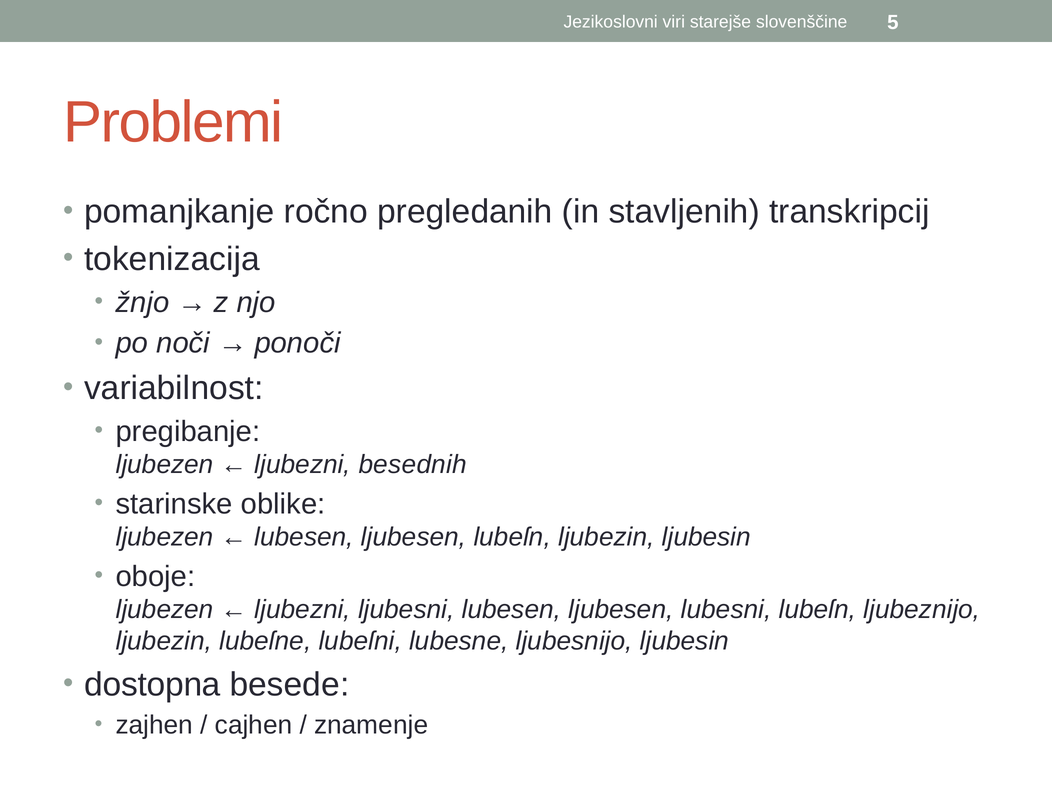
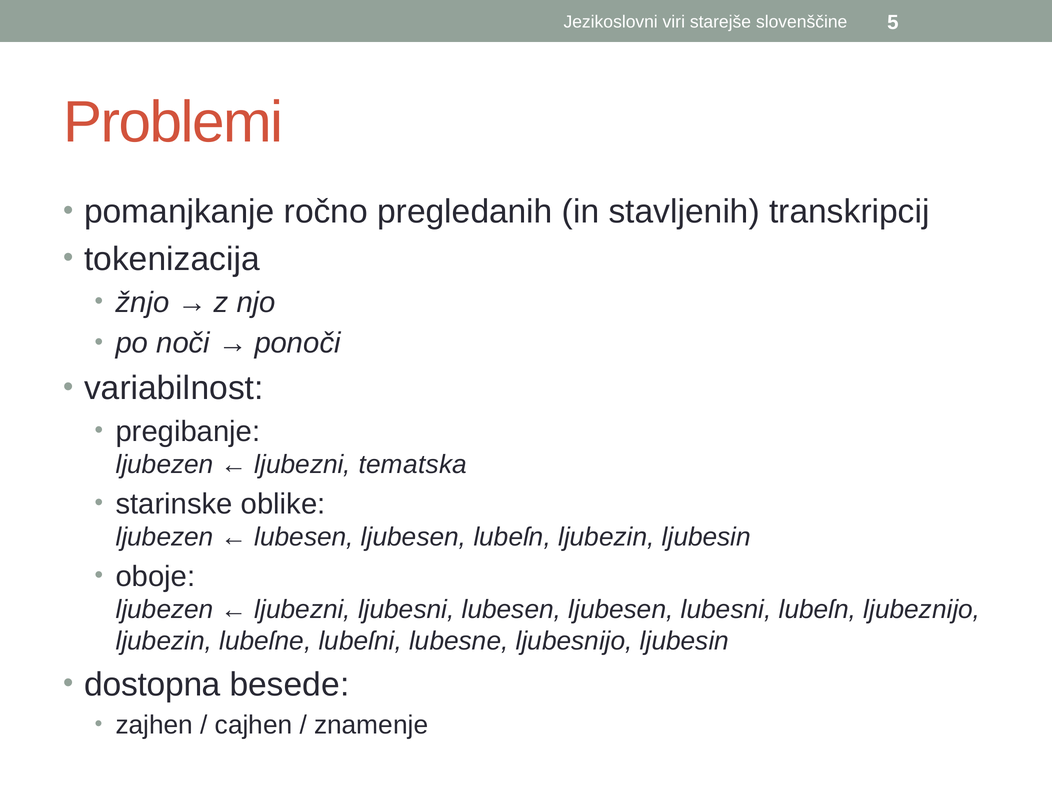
besednih: besednih -> tematska (413, 465)
